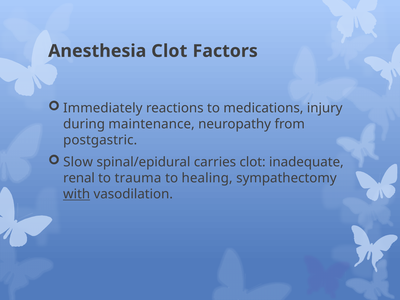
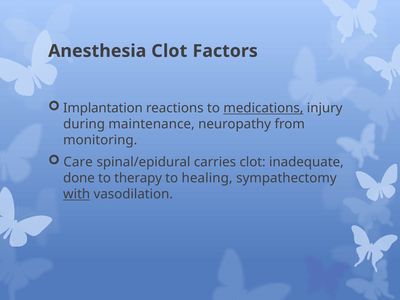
Immediately: Immediately -> Implantation (103, 108)
medications underline: none -> present (263, 108)
postgastric: postgastric -> monitoring (100, 140)
Slow: Slow -> Care (78, 162)
renal: renal -> done (79, 178)
trauma: trauma -> therapy (138, 178)
